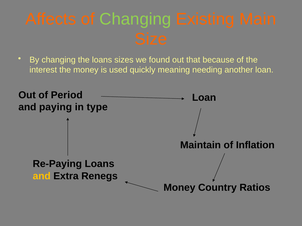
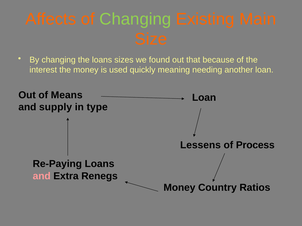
Period: Period -> Means (67, 95)
paying: paying -> supply (56, 107)
Maintain: Maintain -> Lessens (200, 145)
Inflation: Inflation -> Process (255, 145)
and colour: yellow -> pink (42, 176)
